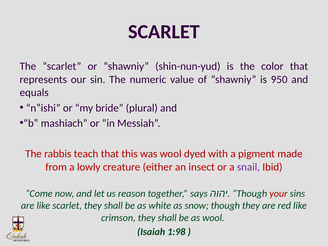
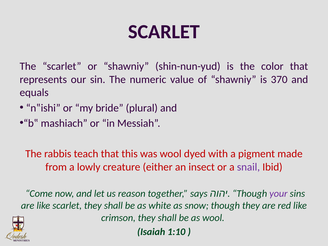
950: 950 -> 370 (279, 79)
your colour: red -> purple (278, 193)
1:98: 1:98 -> 1:10 (176, 232)
